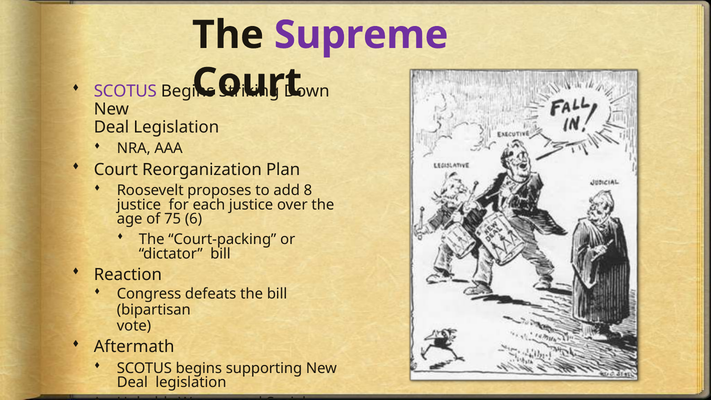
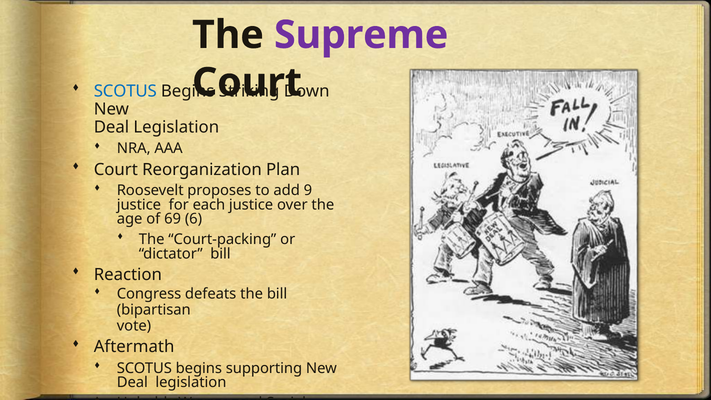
SCOTUS colour: purple -> blue (125, 91)
8: 8 -> 9 (308, 191)
75: 75 -> 69 (173, 219)
